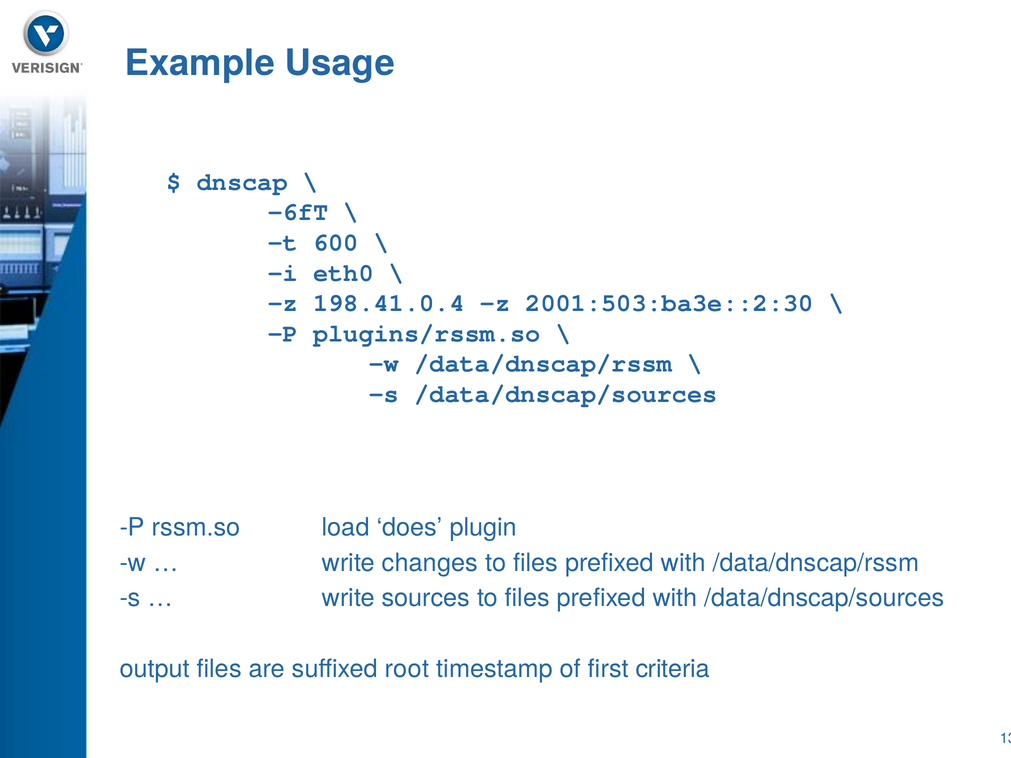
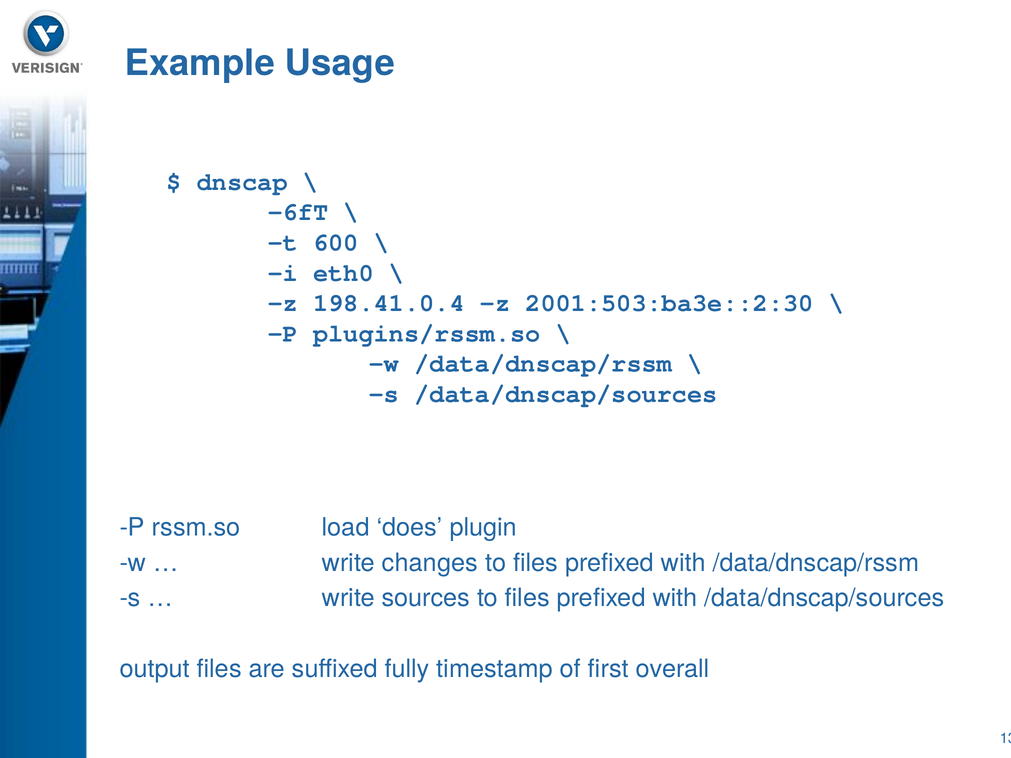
root: root -> fully (407, 669)
criteria: criteria -> overall (673, 669)
